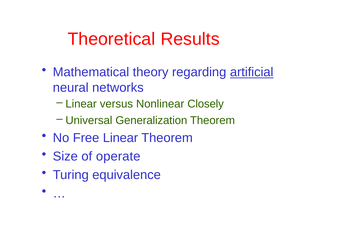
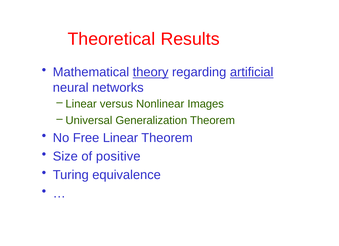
theory underline: none -> present (151, 72)
Closely: Closely -> Images (206, 104)
operate: operate -> positive (118, 157)
